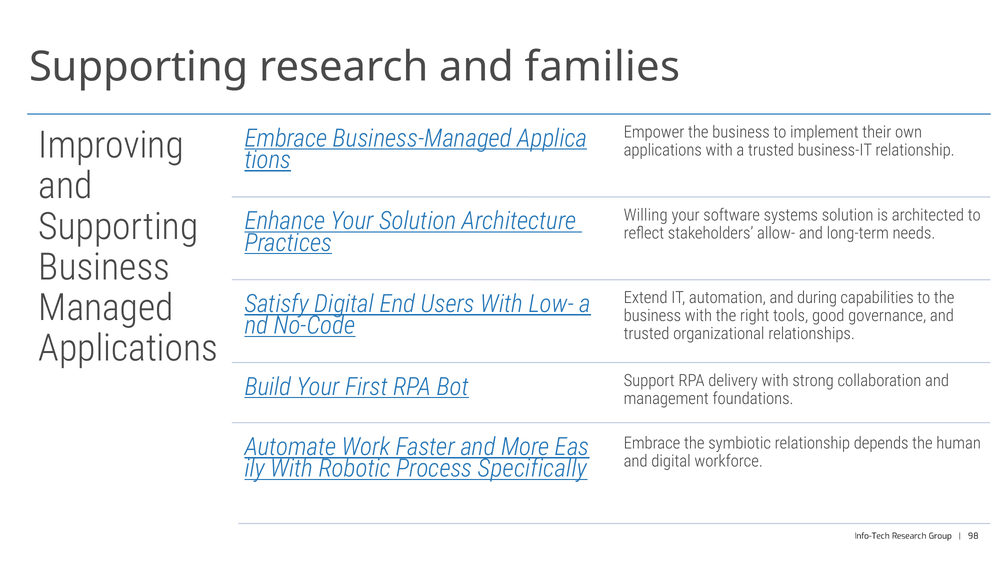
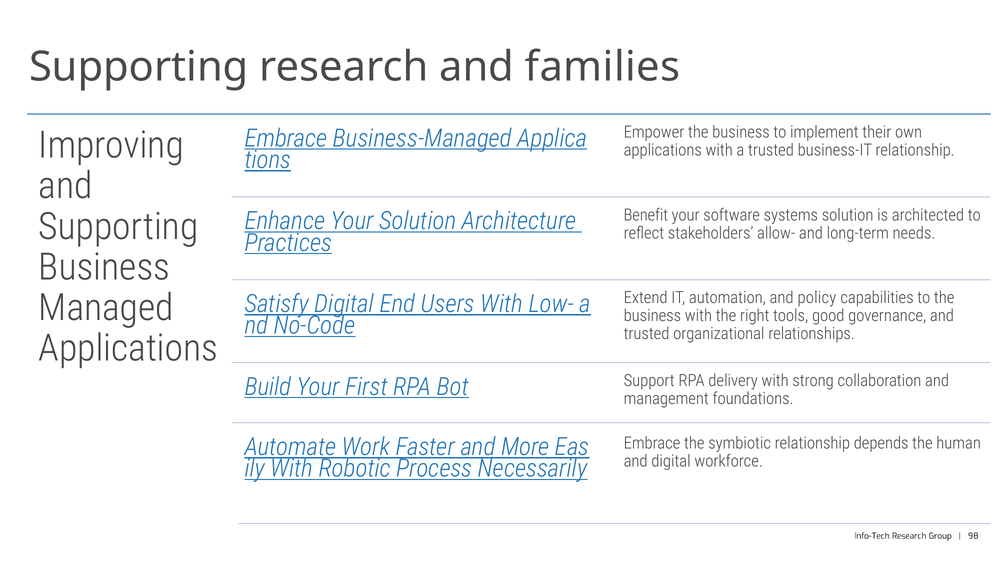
Willing: Willing -> Benefit (646, 215)
during: during -> policy (817, 298)
Specifically: Specifically -> Necessarily (533, 468)
